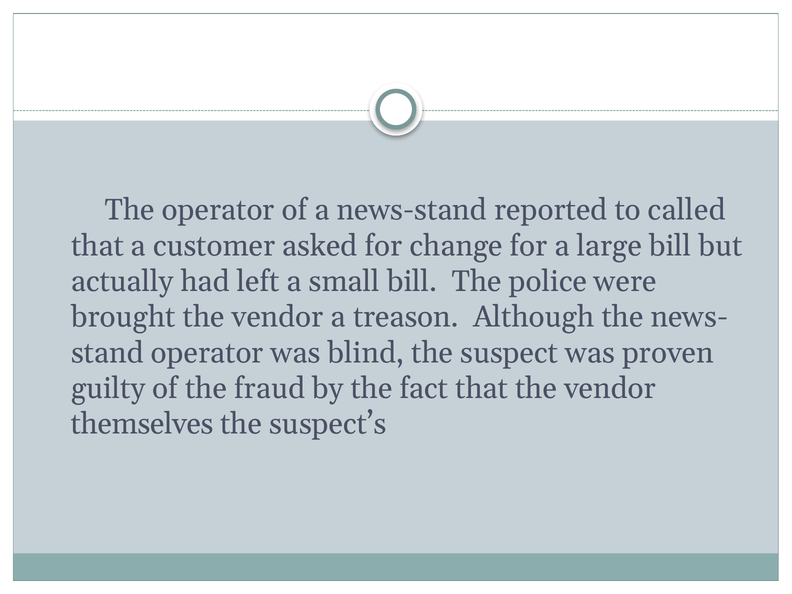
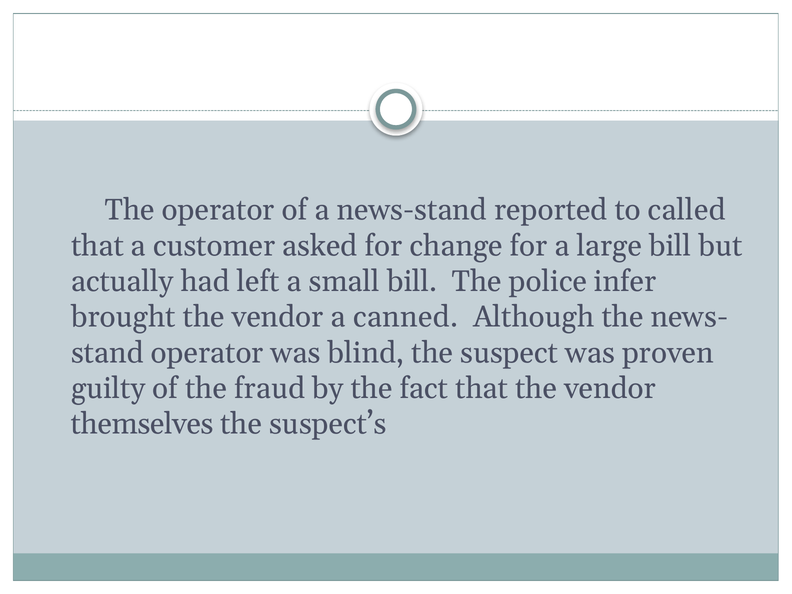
were: were -> infer (625, 281)
treason: treason -> canned (406, 317)
